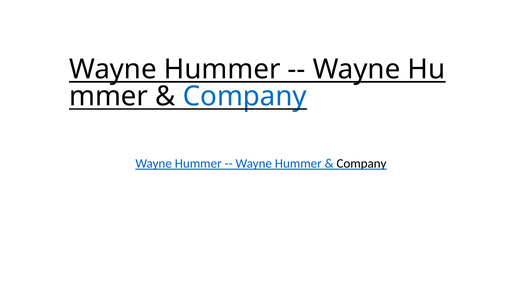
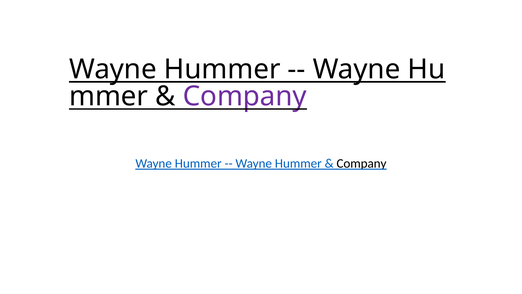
Company colour: blue -> purple (245, 96)
